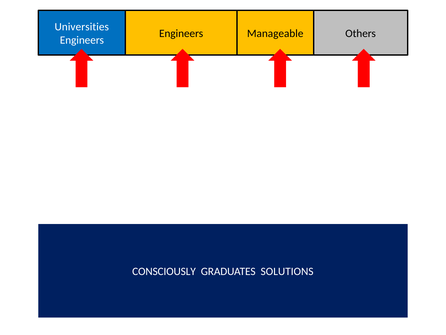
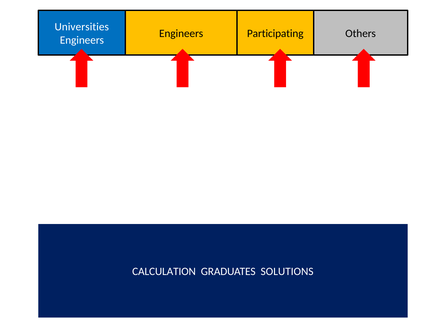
Manageable: Manageable -> Participating (275, 34)
CONSCIOUSLY: CONSCIOUSLY -> CALCULATION (164, 271)
